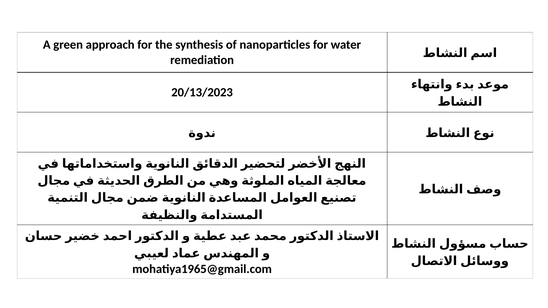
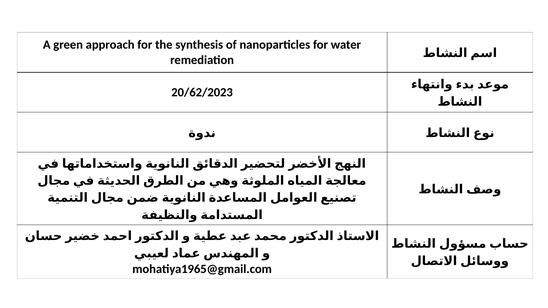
20/13/2023: 20/13/2023 -> 20/62/2023 (202, 92)
